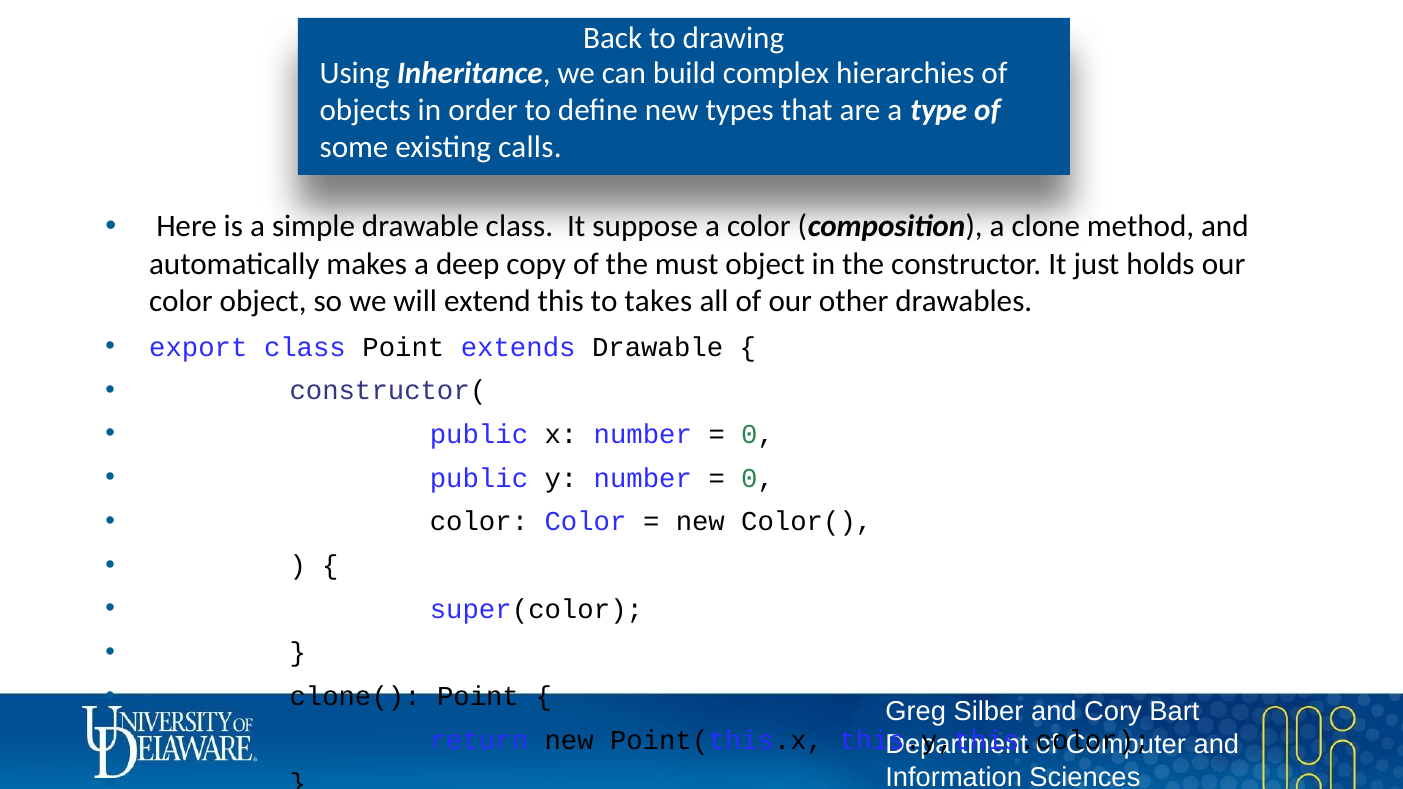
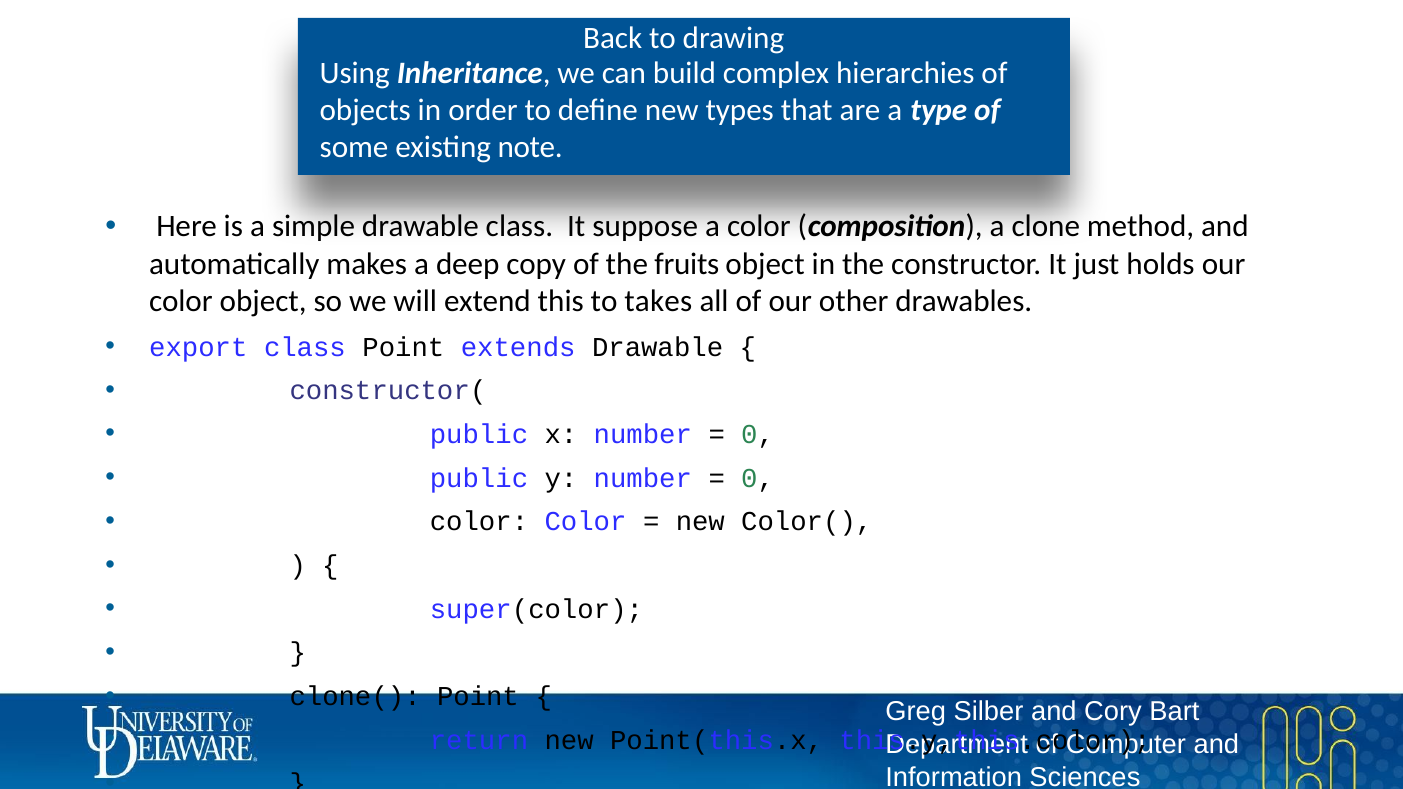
calls: calls -> note (530, 148)
must: must -> fruits (687, 264)
